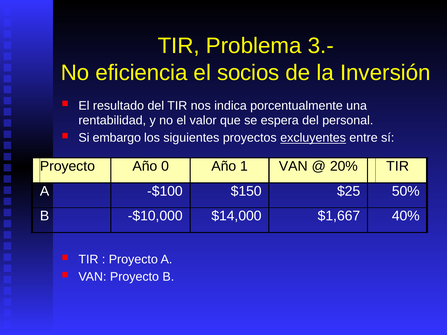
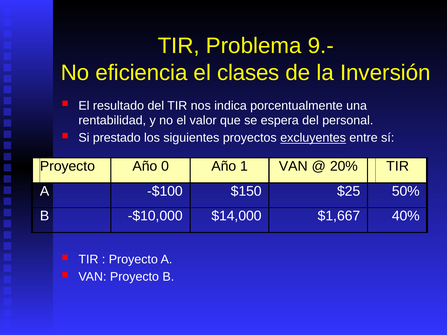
3.-: 3.- -> 9.- (321, 46)
socios: socios -> clases (248, 73)
embargo: embargo -> prestado (117, 138)
